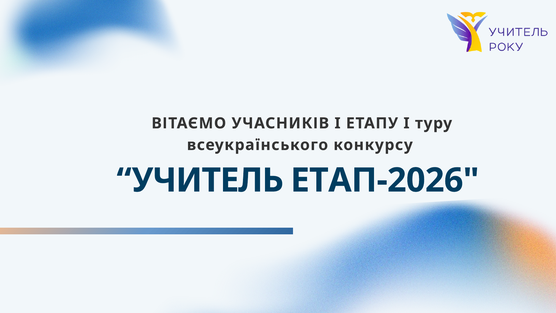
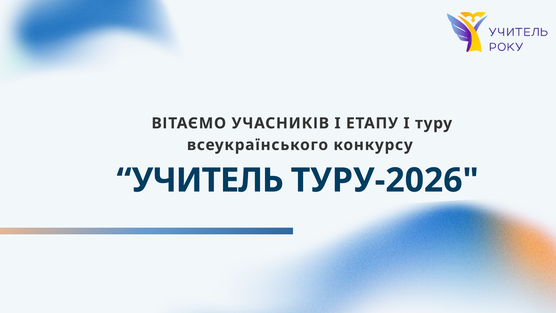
ЕТАП-2026: ЕТАП-2026 -> ТУРУ-2026 (385, 180)
